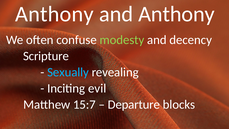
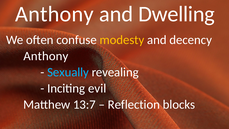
and Anthony: Anthony -> Dwelling (176, 14)
modesty colour: light green -> yellow (122, 40)
Scripture: Scripture -> Anthony (46, 56)
15:7: 15:7 -> 13:7 (84, 104)
Departure: Departure -> Reflection (134, 104)
